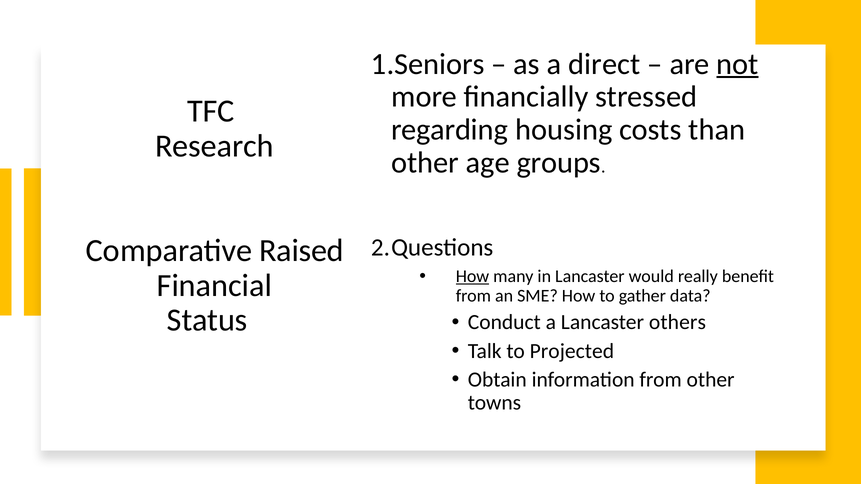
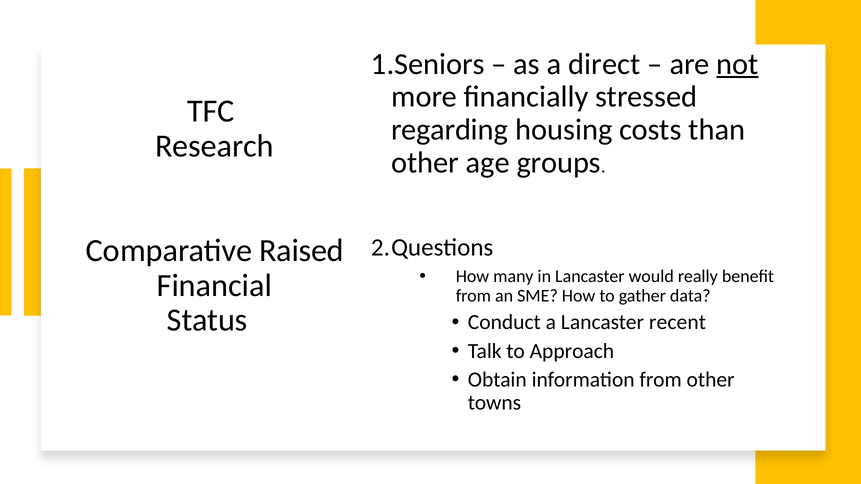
How underline: present -> none (472, 276)
others: others -> recent (677, 323)
Projected: Projected -> Approach (572, 351)
